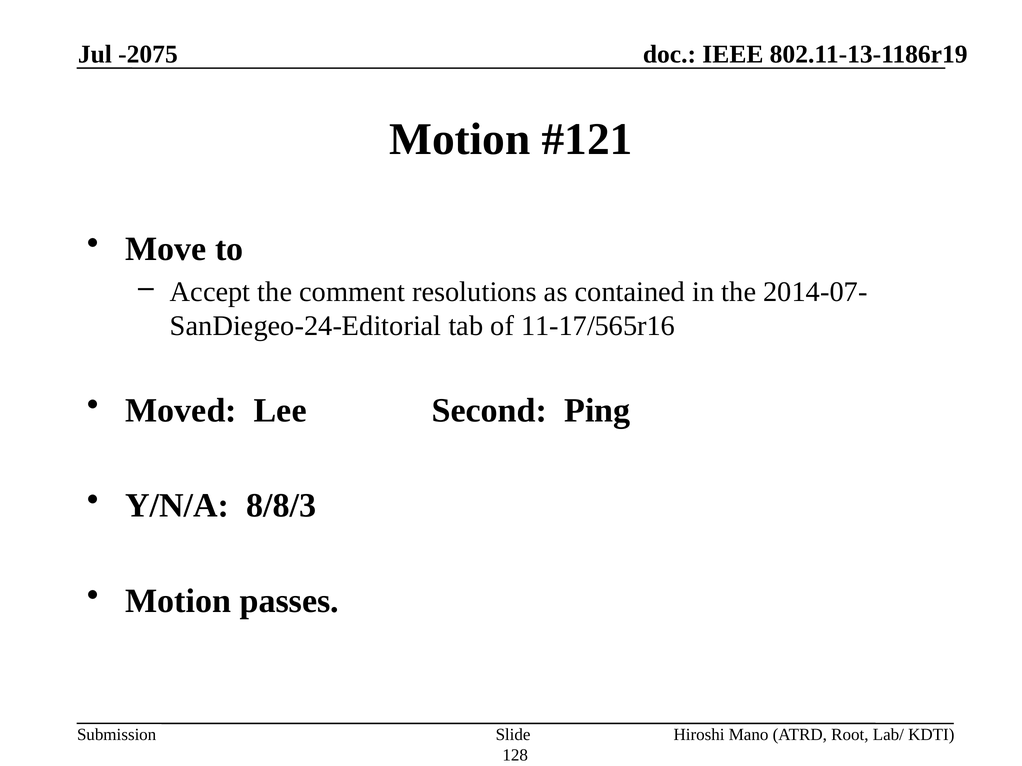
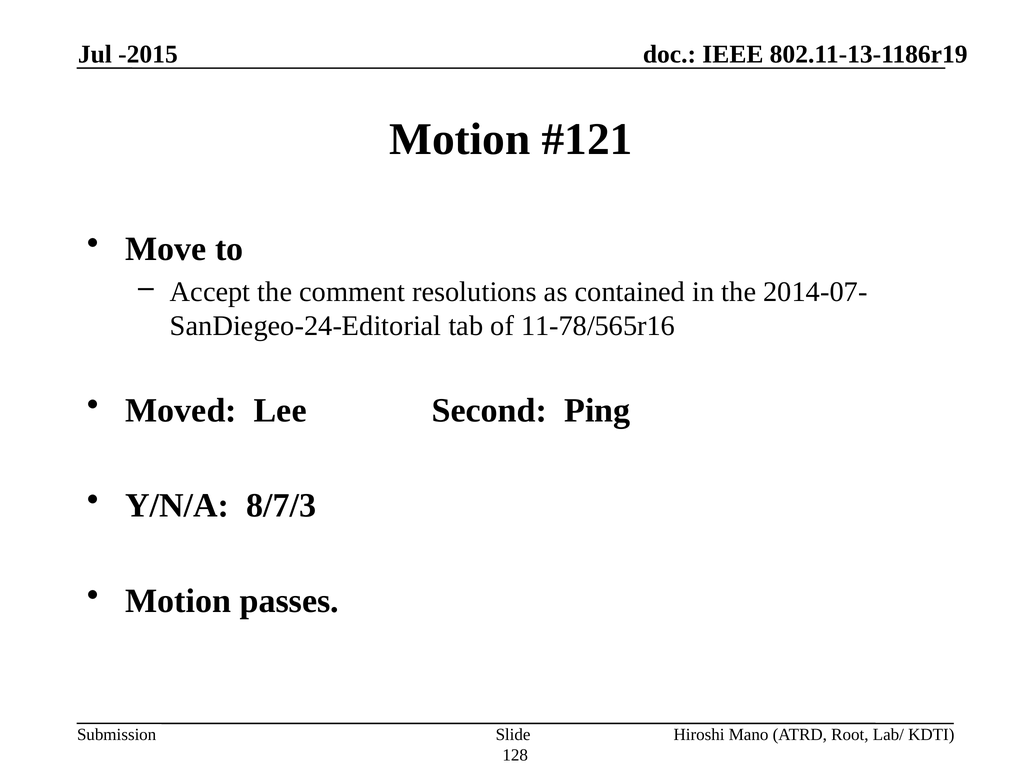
-2075: -2075 -> -2015 (148, 55)
11-17/565r16: 11-17/565r16 -> 11-78/565r16 (598, 326)
8/8/3: 8/8/3 -> 8/7/3 (281, 506)
